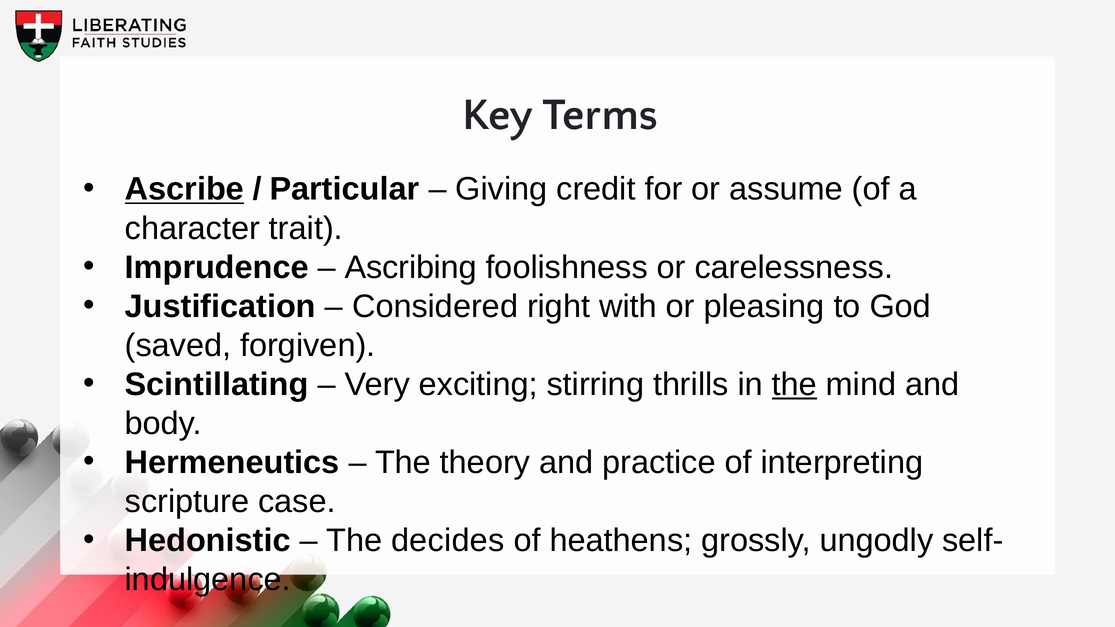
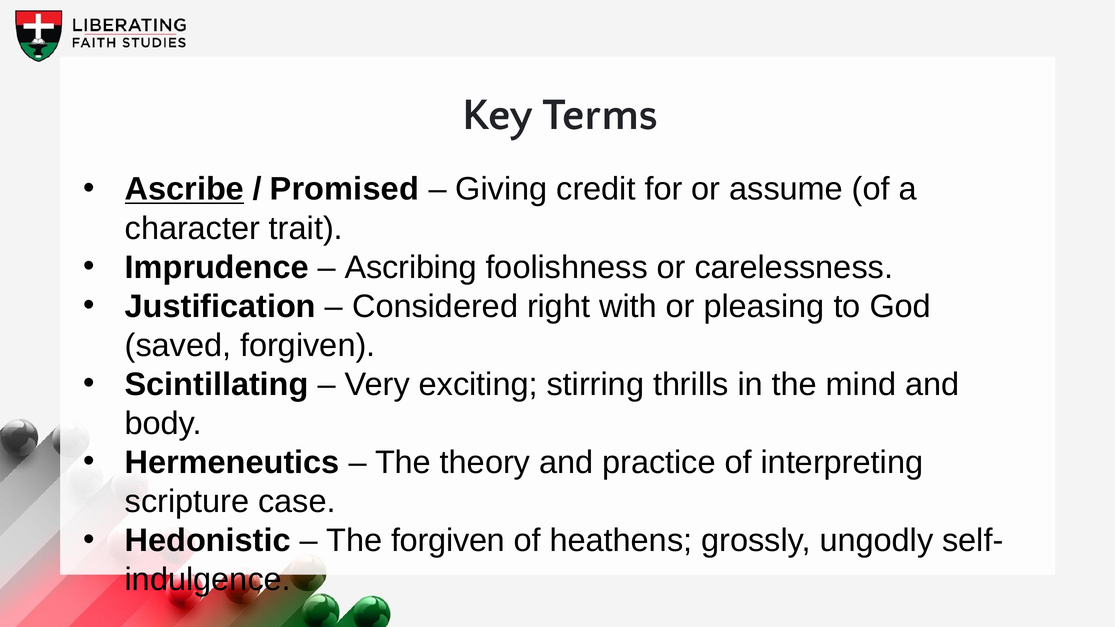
Particular: Particular -> Promised (344, 189)
the underline: present -> none (794, 385)
The decides: decides -> forgiven (448, 541)
